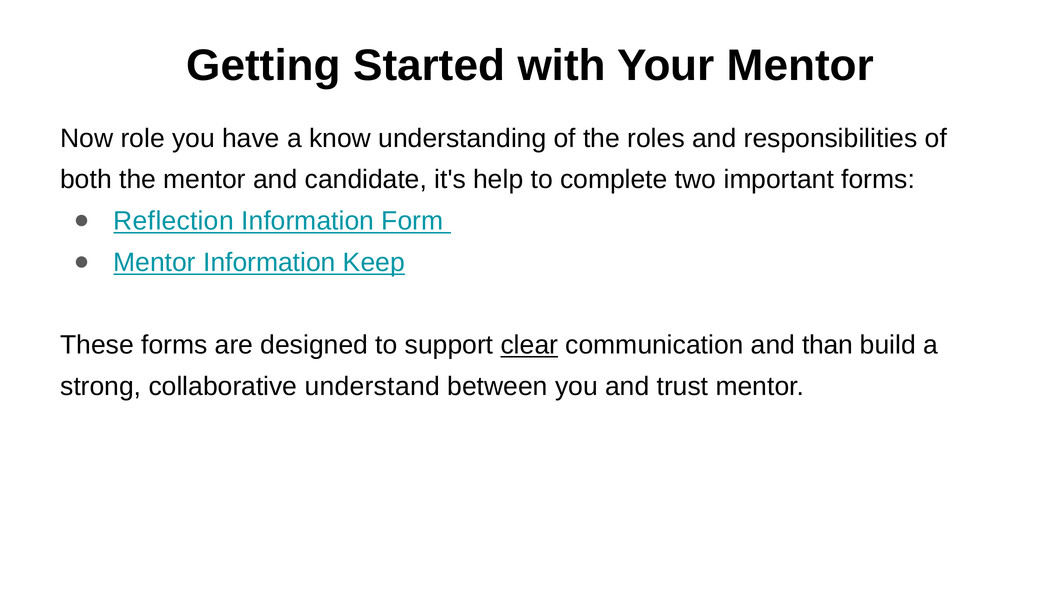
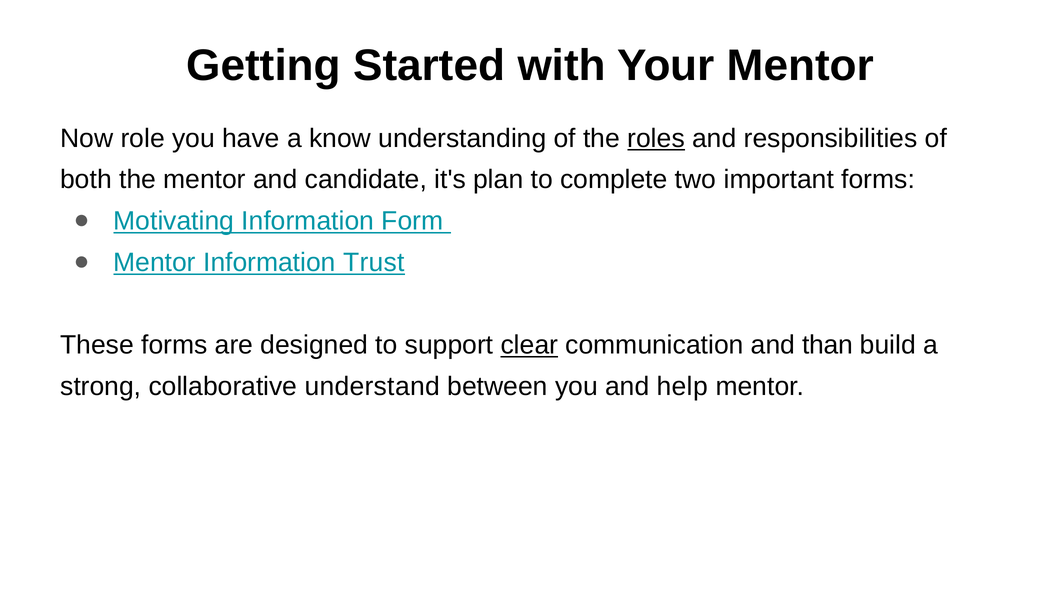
roles underline: none -> present (656, 138)
help: help -> plan (498, 180)
Reflection: Reflection -> Motivating (174, 221)
Keep: Keep -> Trust (374, 262)
trust: trust -> help (682, 386)
